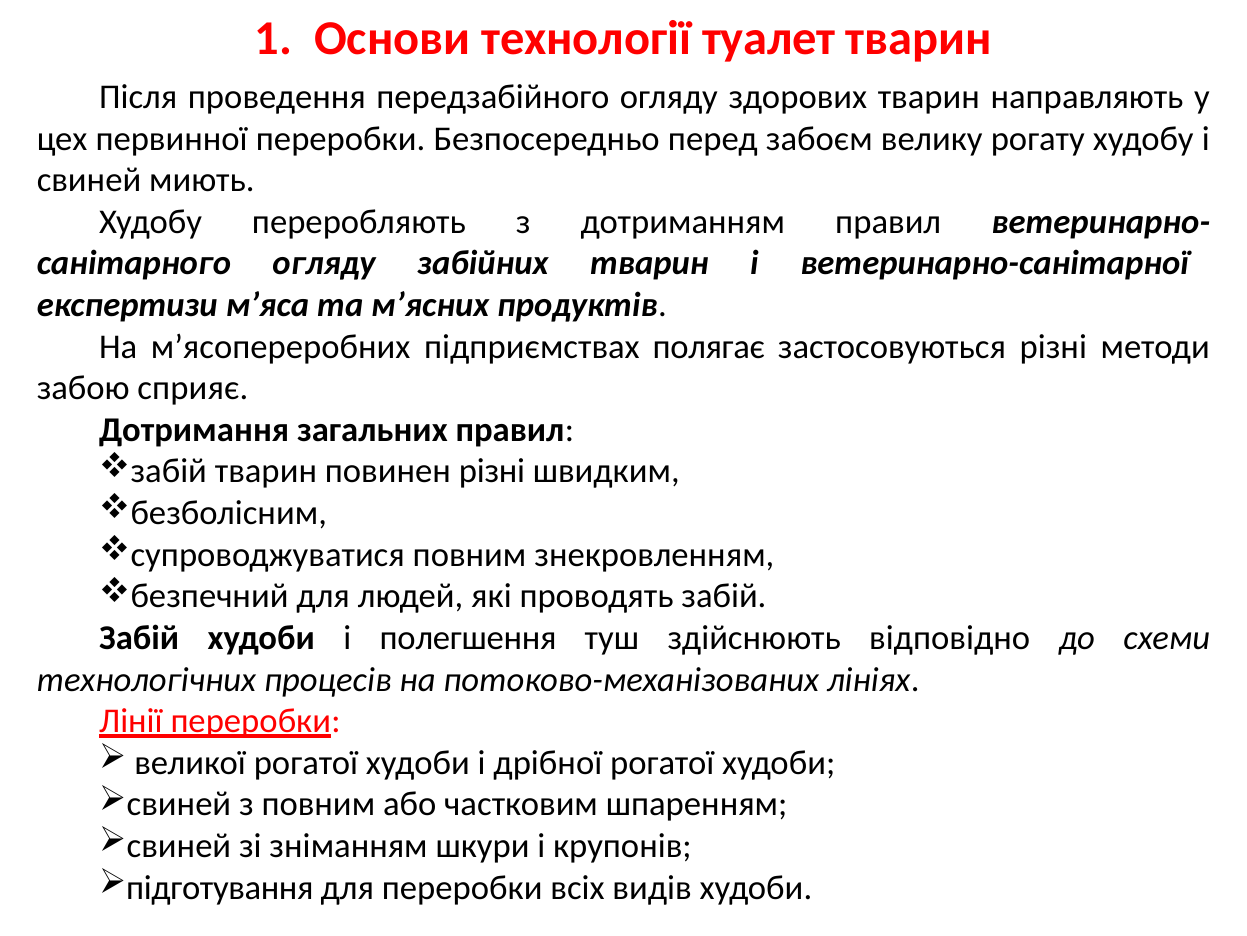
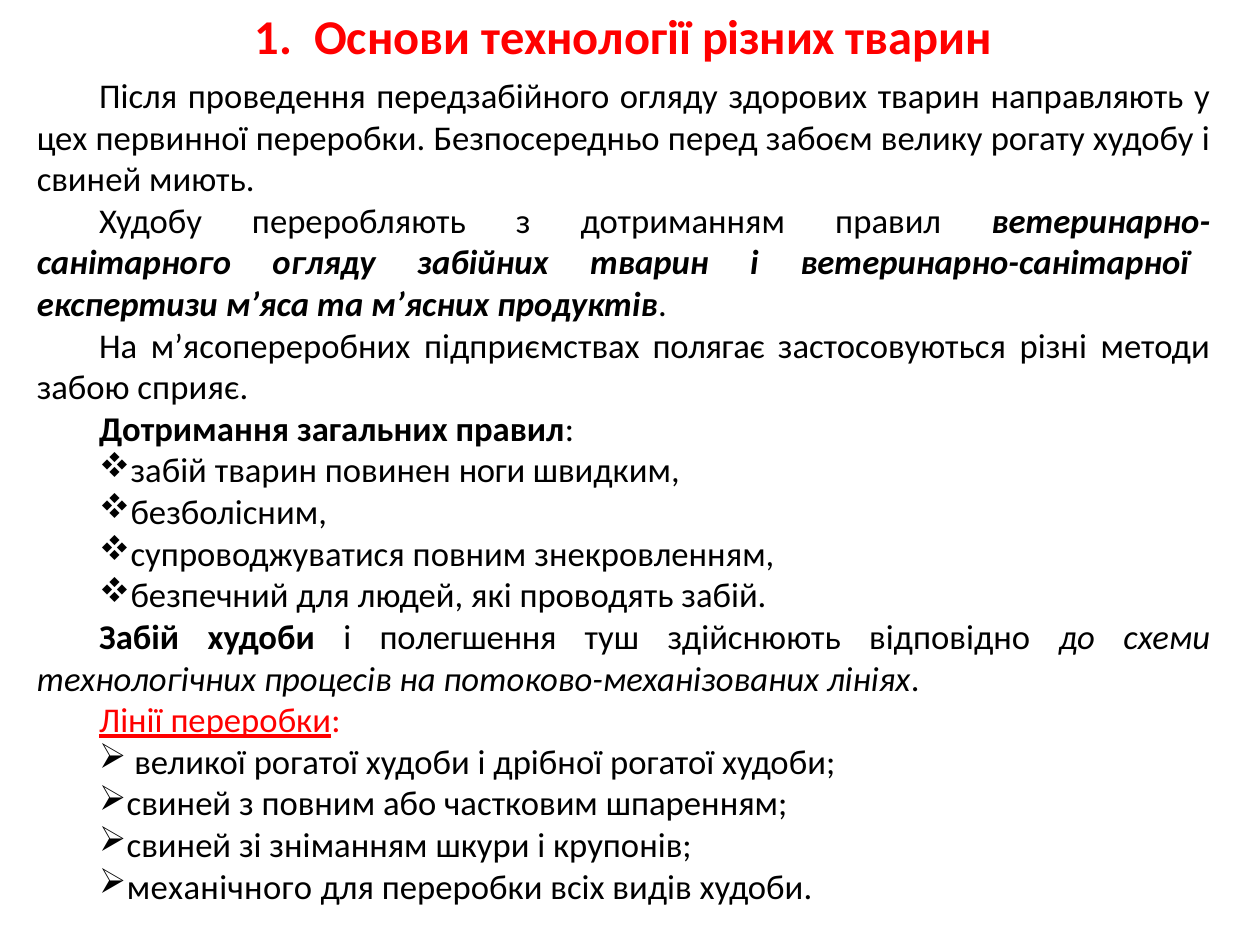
туалет: туалет -> різних (769, 39)
повинен різні: різні -> ноги (492, 471)
підготування: підготування -> механічного (220, 887)
